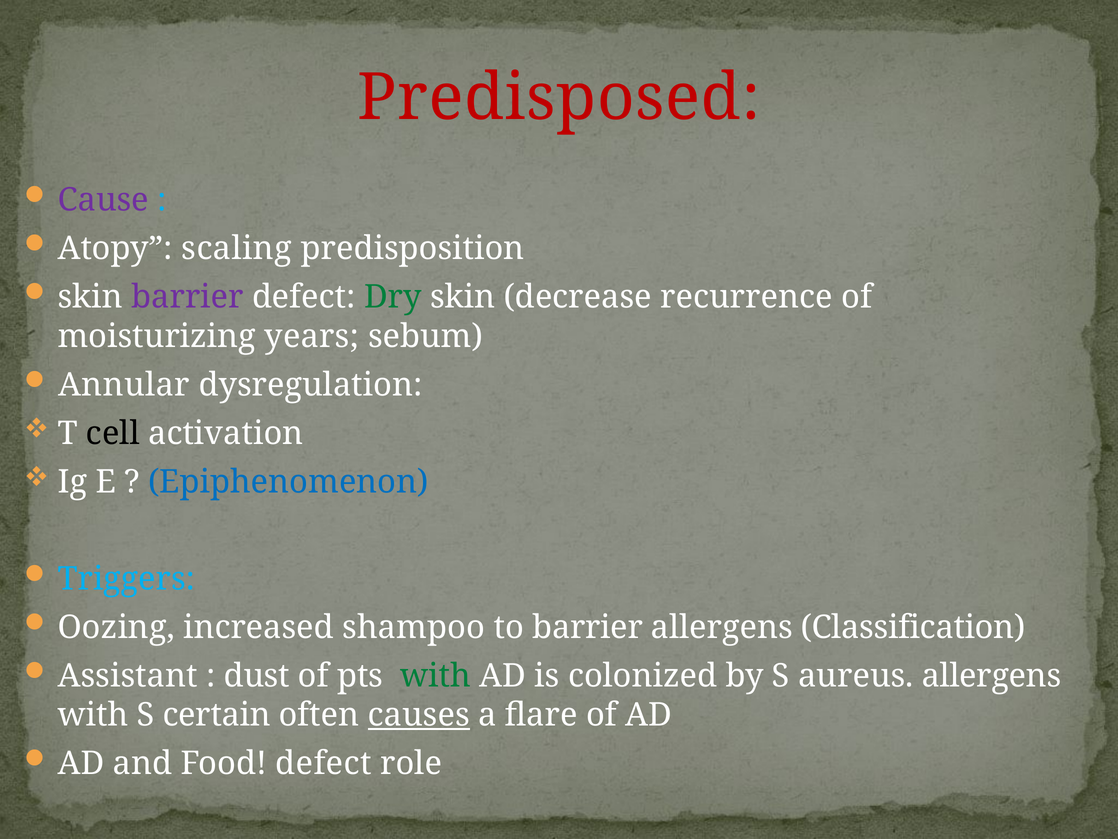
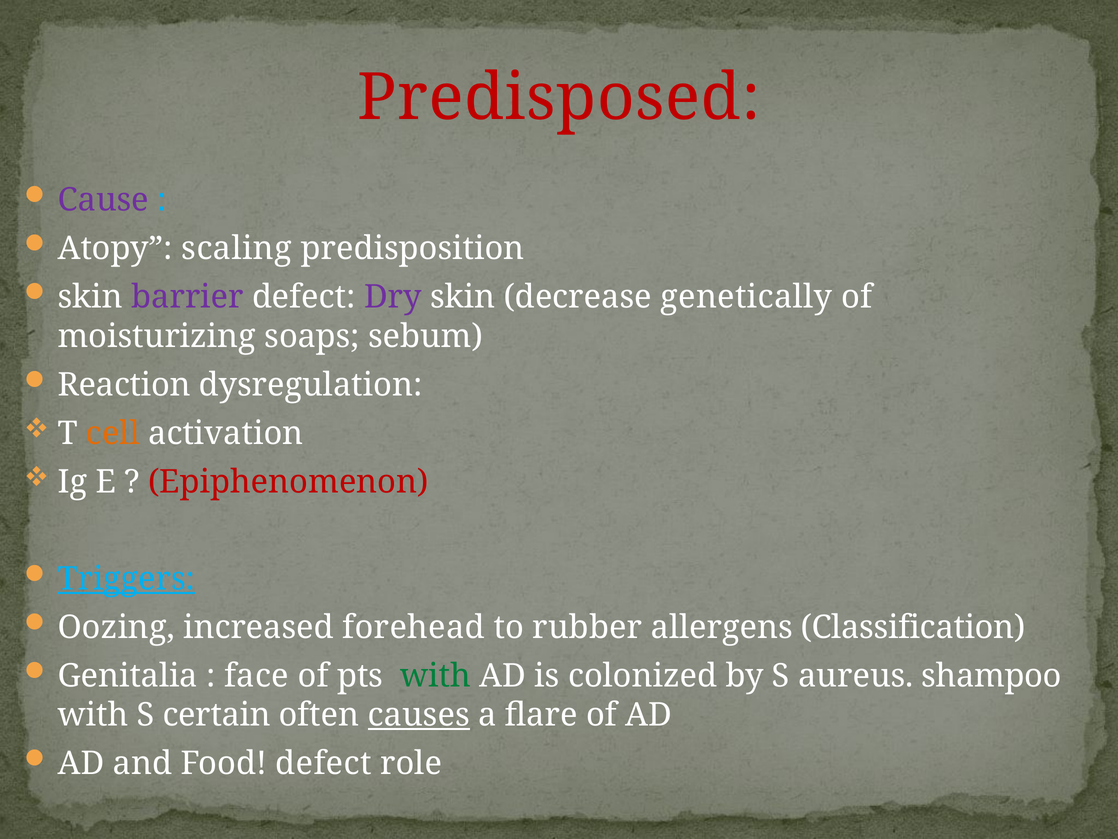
Dry colour: green -> purple (393, 297)
recurrence: recurrence -> genetically (746, 297)
years: years -> soaps (312, 336)
Annular: Annular -> Reaction (124, 385)
cell colour: black -> orange (113, 433)
Epiphenomenon colour: blue -> red (288, 482)
Triggers underline: none -> present (126, 578)
shampoo: shampoo -> forehead (414, 627)
to barrier: barrier -> rubber (587, 627)
Assistant: Assistant -> Genitalia (128, 675)
dust: dust -> face (256, 675)
aureus allergens: allergens -> shampoo (992, 675)
